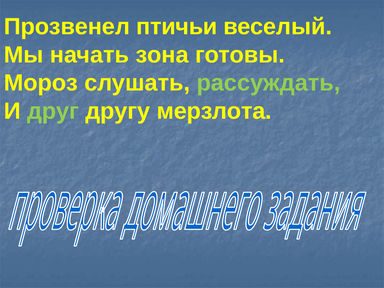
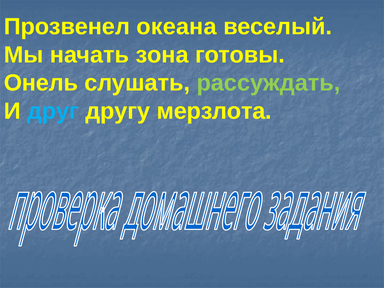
птичьи: птичьи -> океана (177, 27)
Мороз: Мороз -> Онель (41, 83)
друг colour: light green -> light blue (53, 111)
